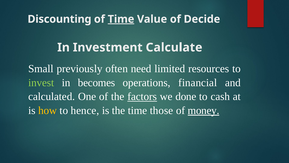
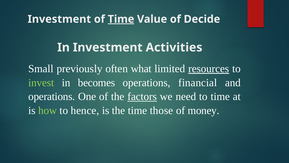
Discounting: Discounting -> Investment (59, 19)
Calculate: Calculate -> Activities (174, 47)
need: need -> what (141, 69)
resources underline: none -> present (209, 69)
calculated: calculated -> operations (52, 96)
done: done -> need (186, 96)
to cash: cash -> time (220, 96)
how colour: yellow -> light green (48, 110)
money underline: present -> none (204, 110)
